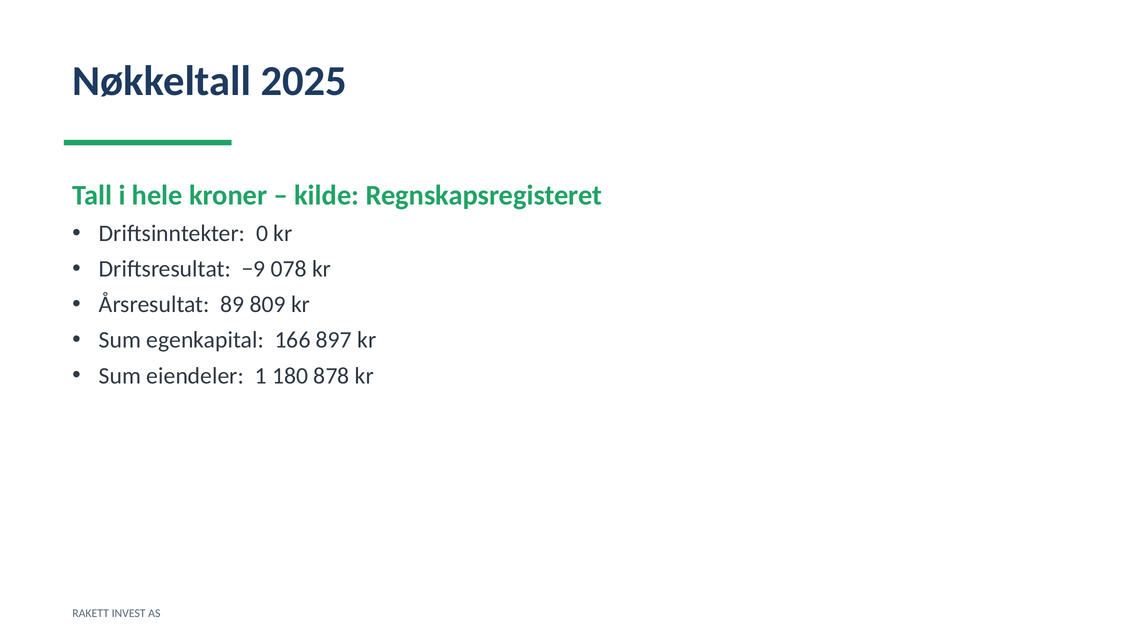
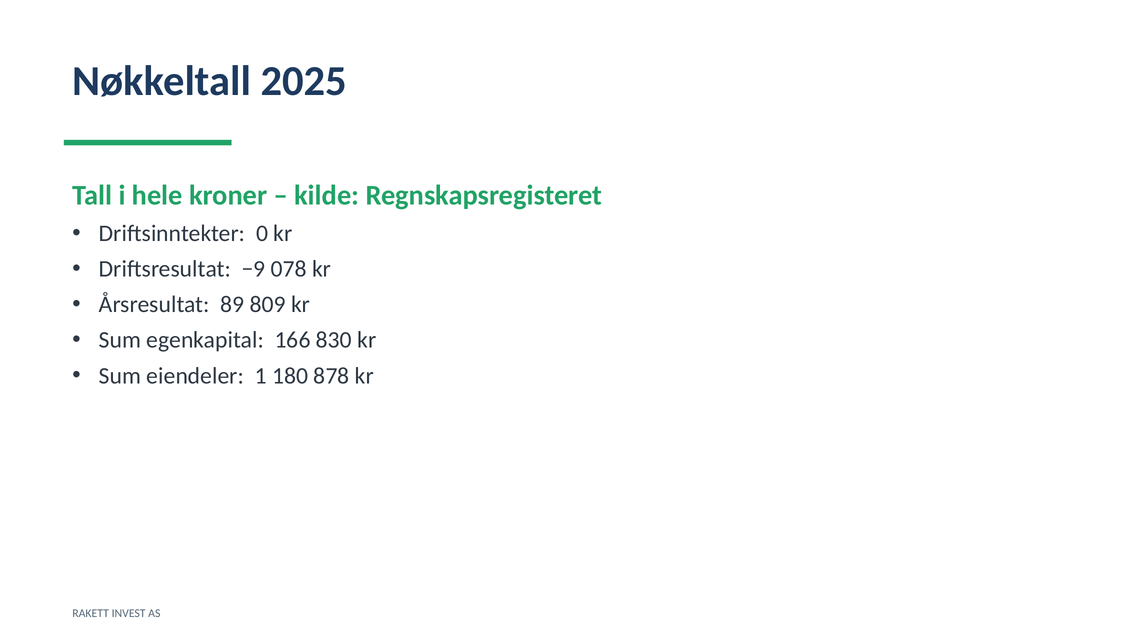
897: 897 -> 830 (334, 340)
